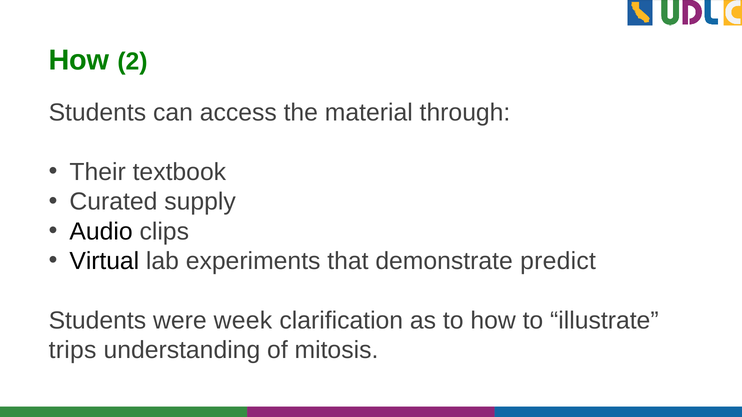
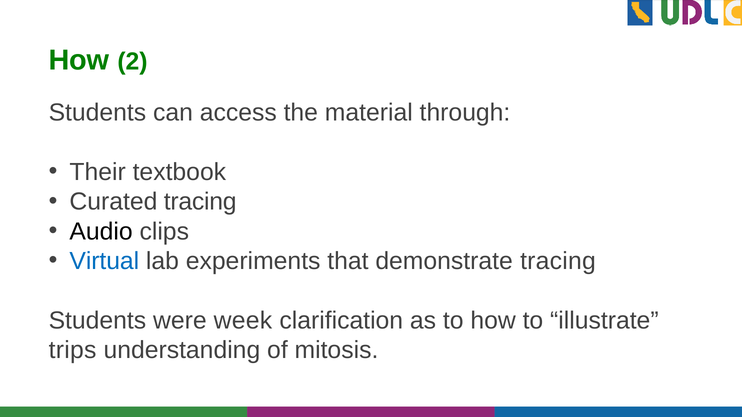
Curated supply: supply -> tracing (200, 202)
Virtual colour: black -> blue (104, 261)
demonstrate predict: predict -> tracing (558, 261)
